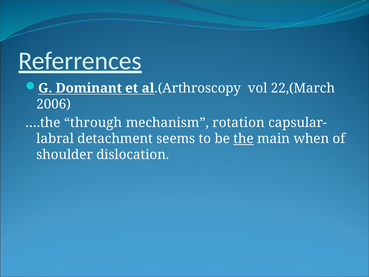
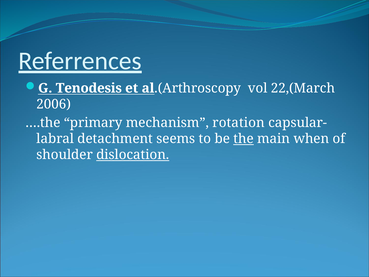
Dominant: Dominant -> Tenodesis (89, 88)
through: through -> primary (93, 123)
dislocation underline: none -> present (133, 155)
